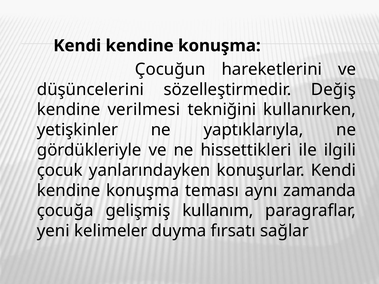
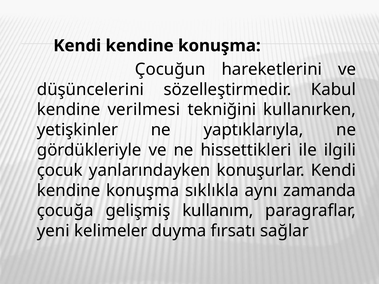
Değiş: Değiş -> Kabul (333, 90)
teması: teması -> sıklıkla (212, 191)
